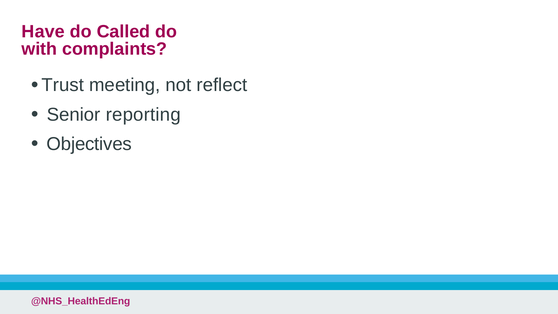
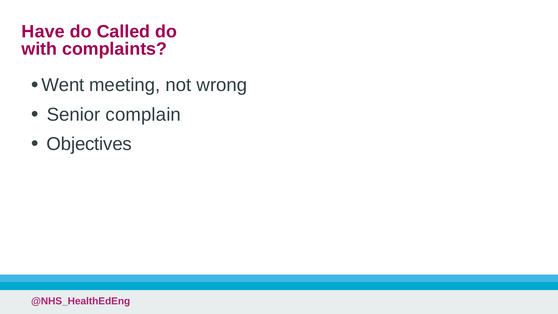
Trust: Trust -> Went (63, 85)
reflect: reflect -> wrong (222, 85)
reporting: reporting -> complain (143, 115)
